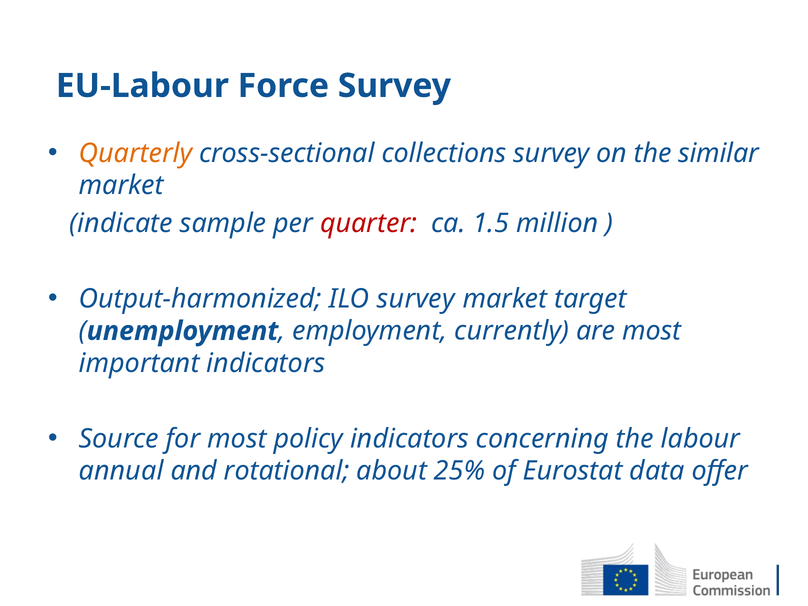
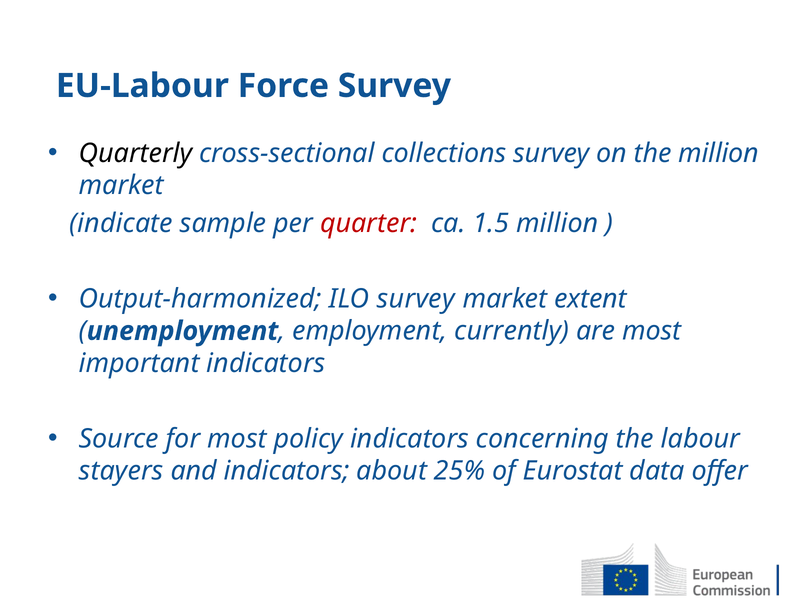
Quarterly colour: orange -> black (136, 153)
the similar: similar -> million (719, 153)
target: target -> extent (590, 299)
annual: annual -> stayers (121, 471)
and rotational: rotational -> indicators (287, 471)
